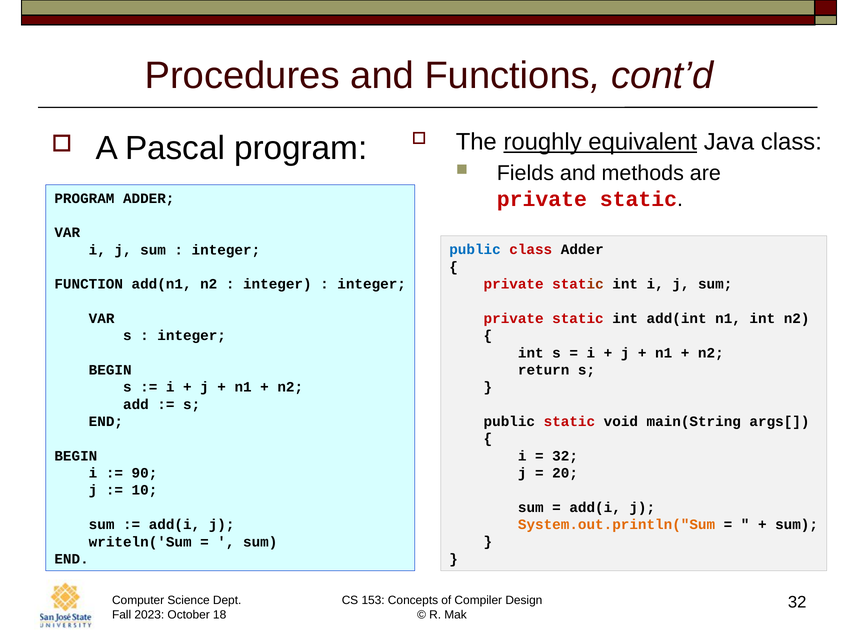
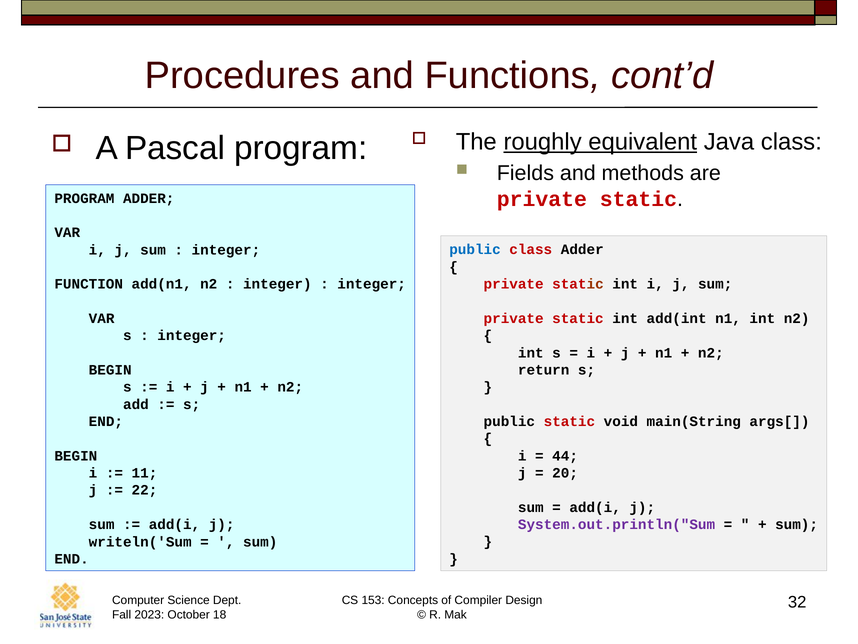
32: 32 -> 44 (565, 455)
90: 90 -> 11 (144, 473)
10: 10 -> 22 (144, 490)
System.out.println("Sum colour: orange -> purple (617, 524)
